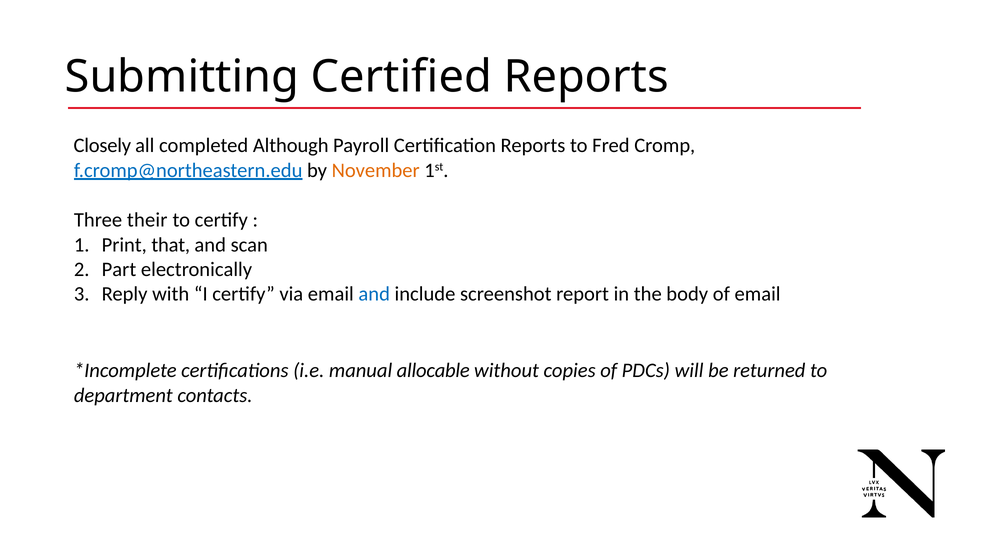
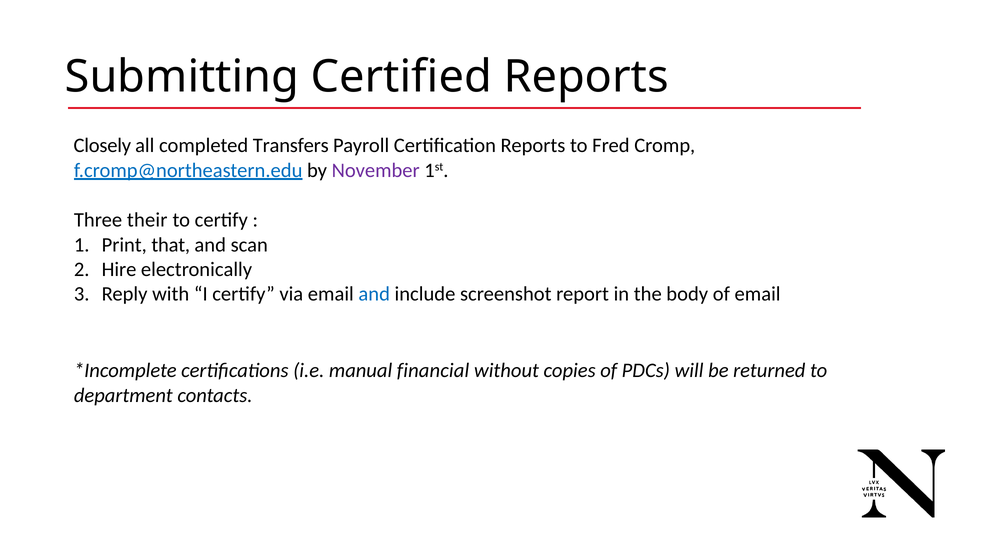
Although: Although -> Transfers (291, 146)
November colour: orange -> purple (376, 170)
Part: Part -> Hire (119, 269)
allocable: allocable -> financial (433, 370)
